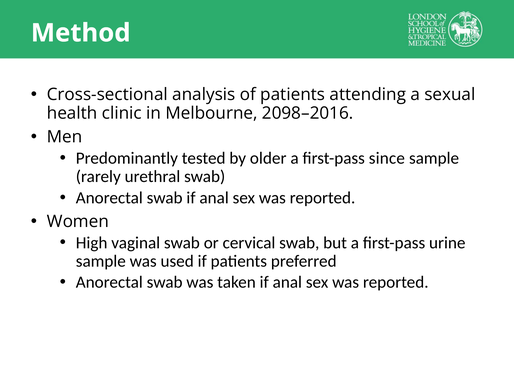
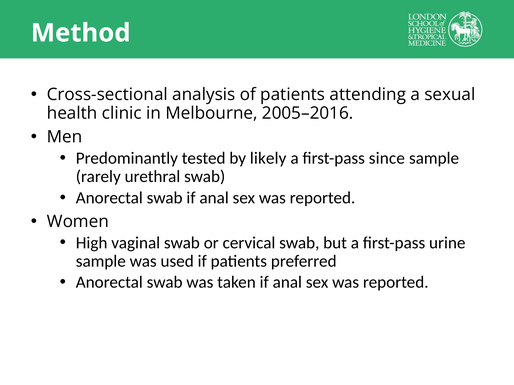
2098–2016: 2098–2016 -> 2005–2016 (308, 113)
older: older -> likely (268, 158)
